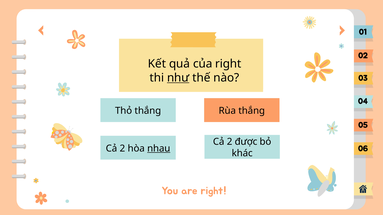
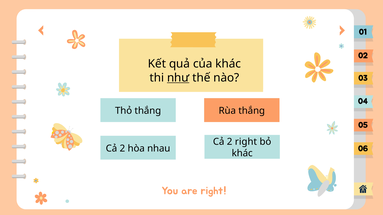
của right: right -> khác (228, 64)
2 được: được -> right (246, 142)
nhau underline: present -> none (159, 149)
